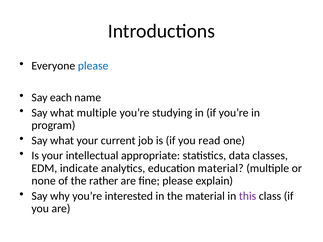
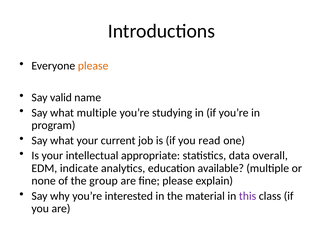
please colour: blue -> orange (93, 66)
each: each -> valid (61, 98)
classes: classes -> overall (270, 156)
education material: material -> available (221, 168)
rather: rather -> group (104, 181)
